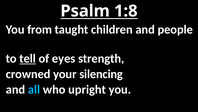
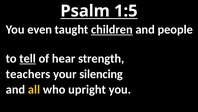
1:8: 1:8 -> 1:5 (126, 11)
from: from -> even (40, 29)
children underline: none -> present (112, 29)
eyes: eyes -> hear (64, 58)
crowned: crowned -> teachers (28, 74)
all colour: light blue -> yellow (34, 89)
